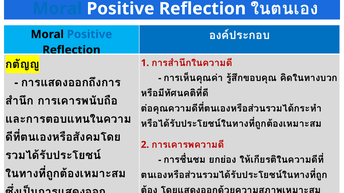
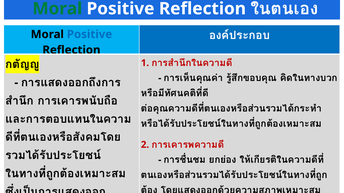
Moral colour: blue -> green (57, 9)
